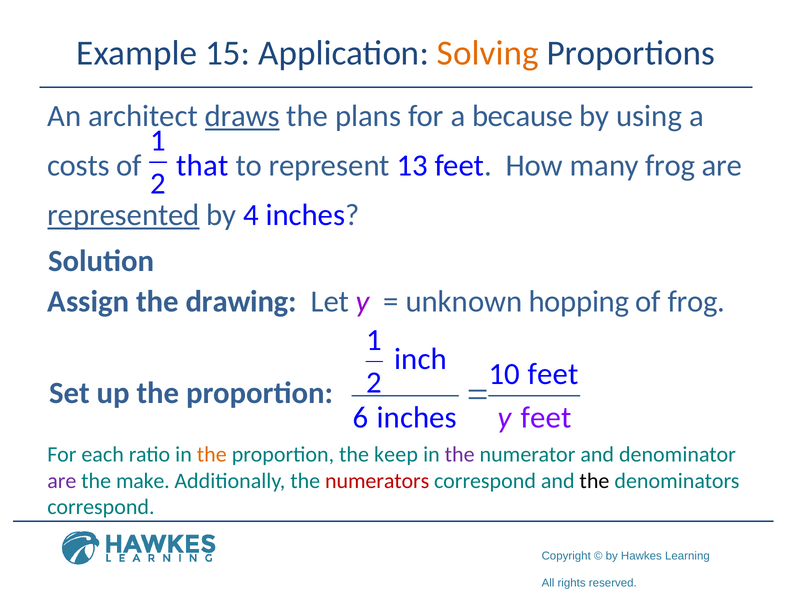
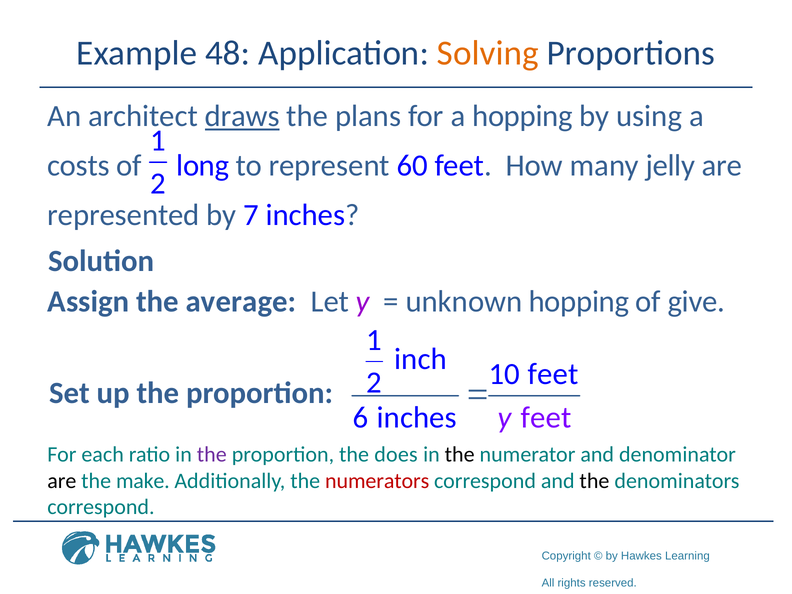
15: 15 -> 48 (228, 53)
a because: because -> hopping (523, 116)
that: that -> long (203, 166)
13: 13 -> 60 (412, 166)
many frog: frog -> jelly (670, 166)
represented underline: present -> none (123, 215)
4: 4 -> 7 (251, 215)
drawing: drawing -> average (241, 302)
of frog: frog -> give (696, 302)
the colour: orange -> purple (212, 454)
keep: keep -> does (396, 454)
the colour: purple -> black (460, 454)
are colour: purple -> black (62, 481)
